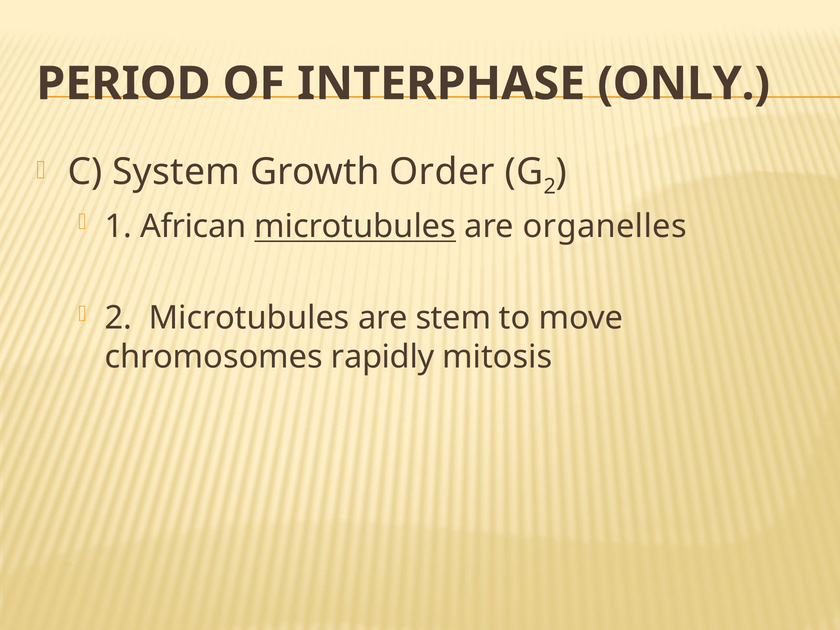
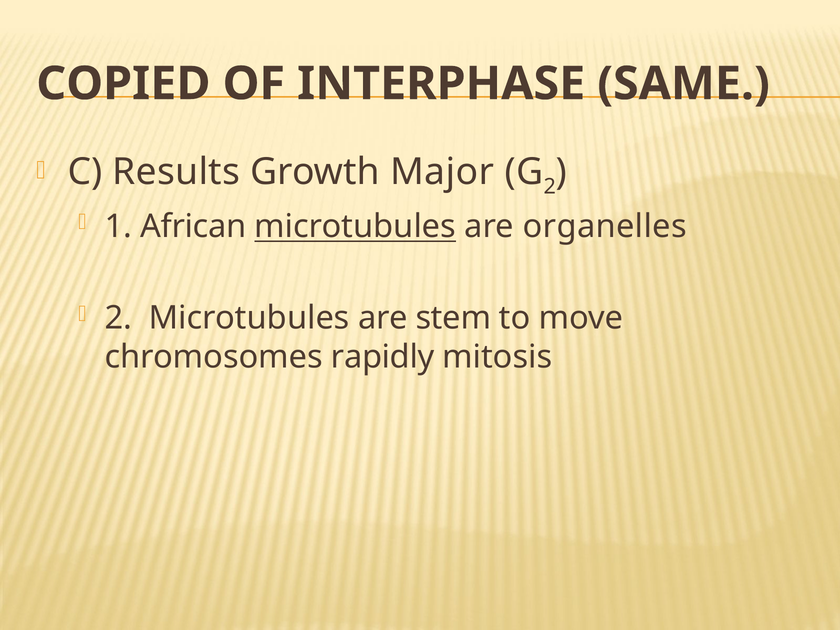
PERIOD: PERIOD -> COPIED (123, 84)
ONLY: ONLY -> SAME (684, 84)
System: System -> Results (176, 172)
Order: Order -> Major (442, 172)
